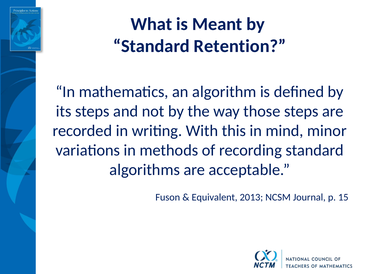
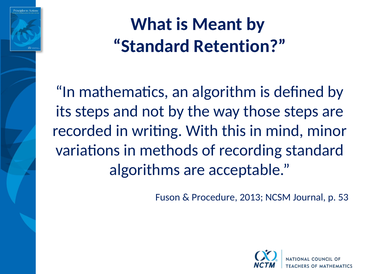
Equivalent: Equivalent -> Procedure (215, 198)
15: 15 -> 53 (343, 198)
